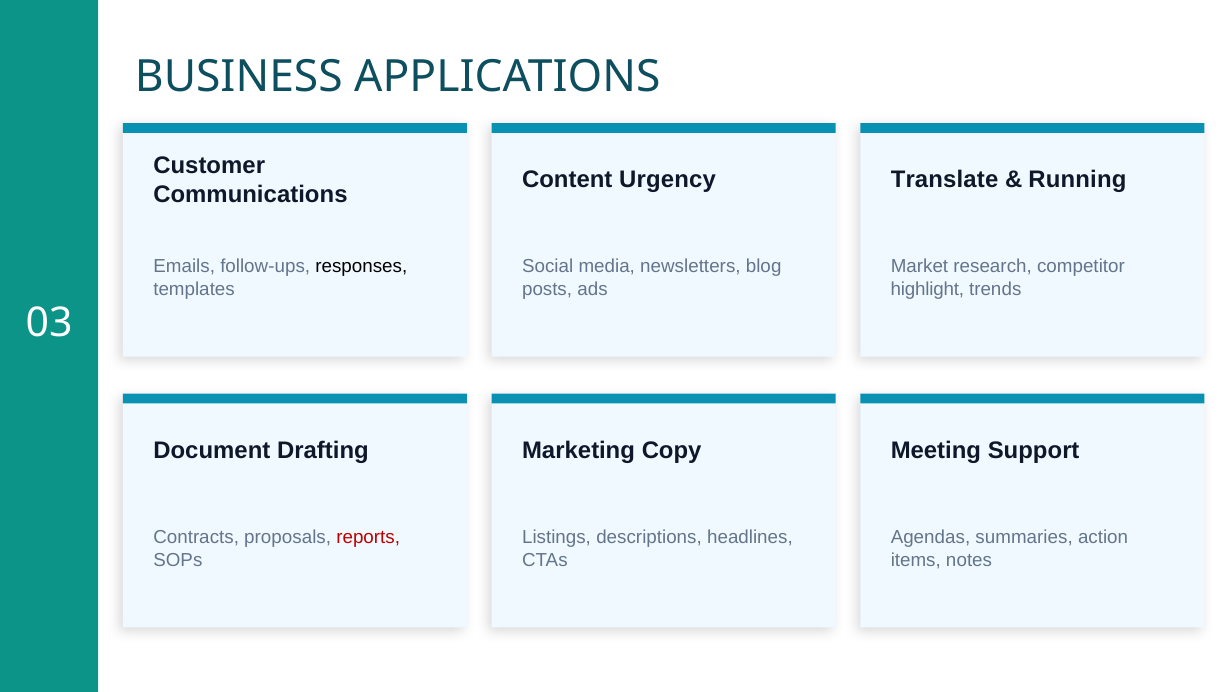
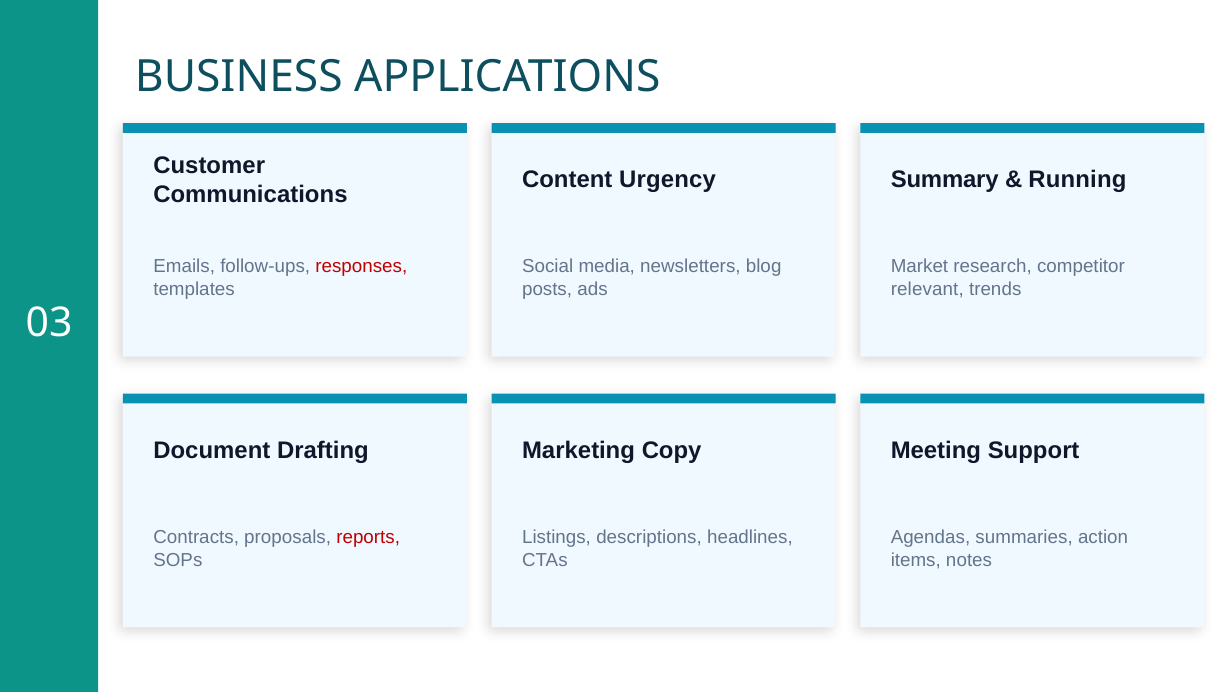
Translate: Translate -> Summary (945, 180)
responses colour: black -> red (361, 267)
highlight: highlight -> relevant (927, 289)
